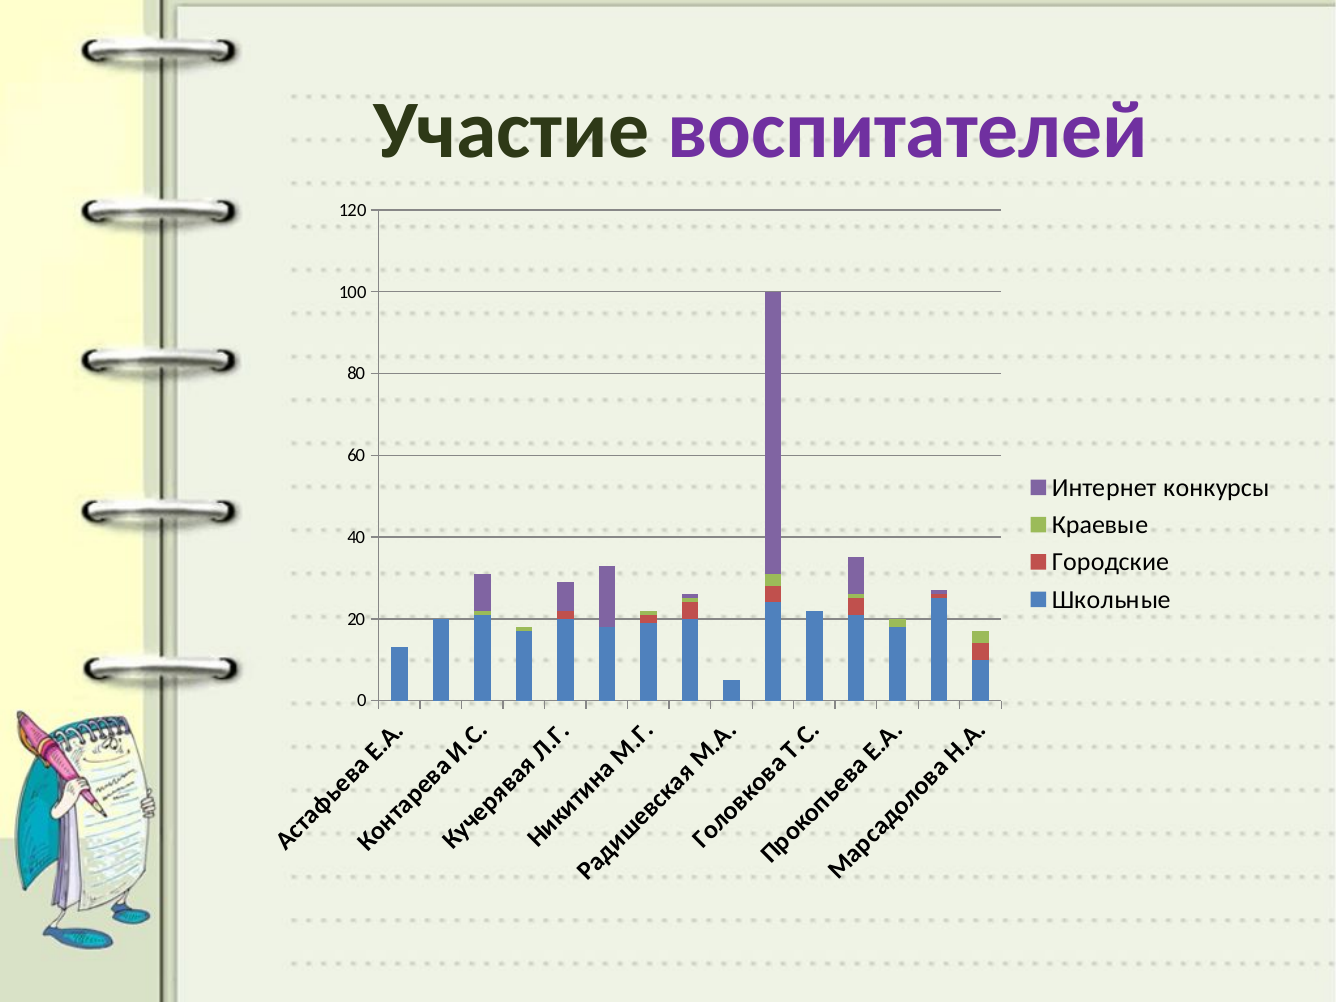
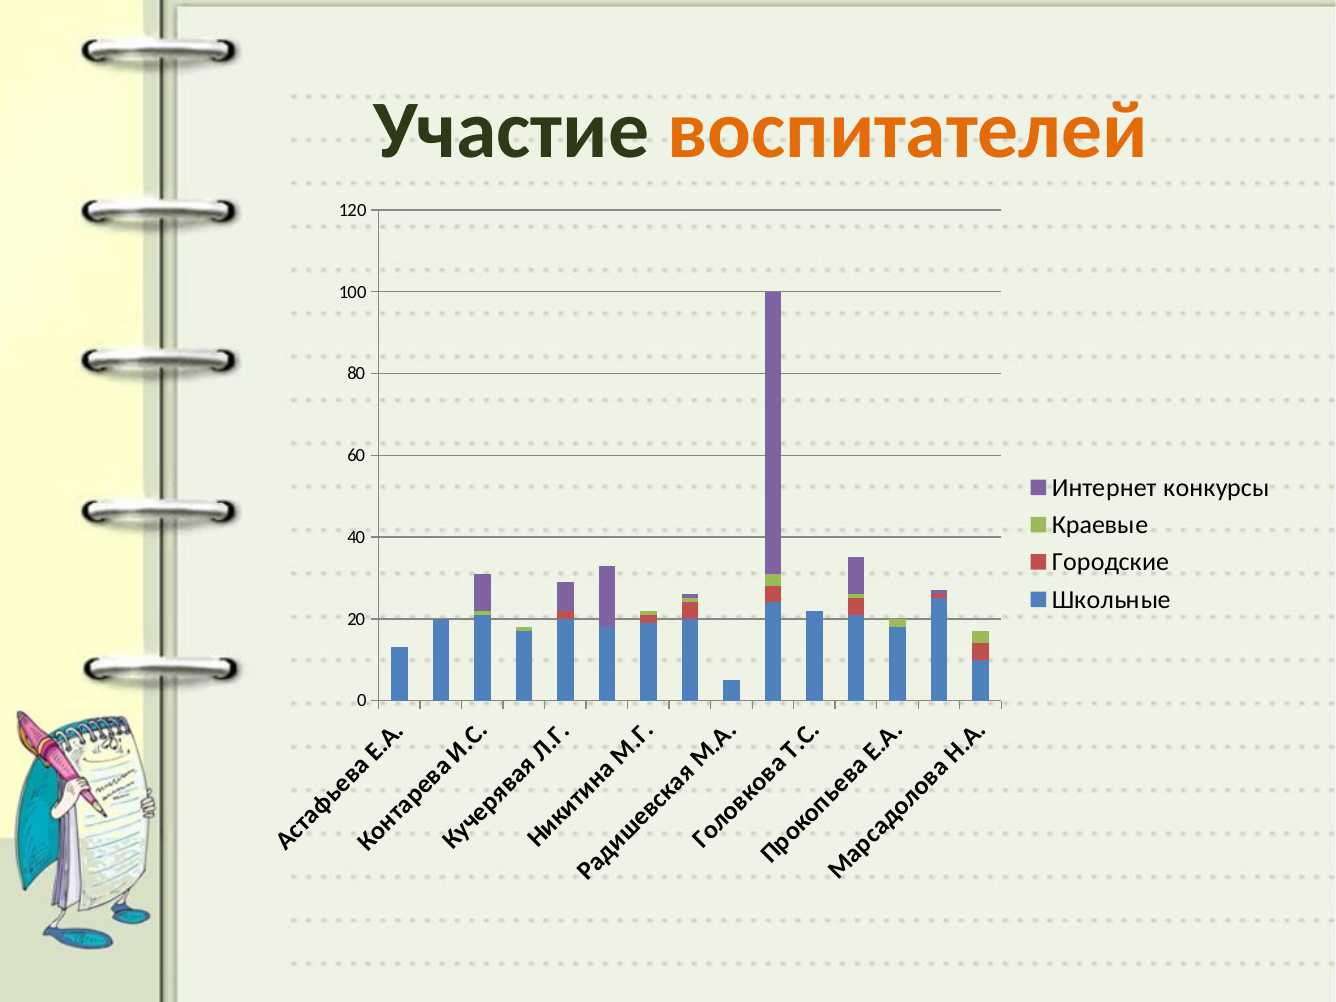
воспитателей colour: purple -> orange (908, 131)
